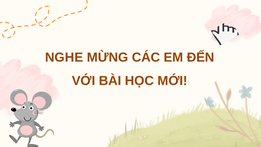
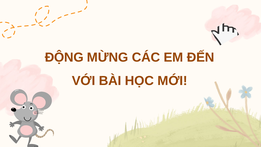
NGHE: NGHE -> ĐỘNG (64, 57)
